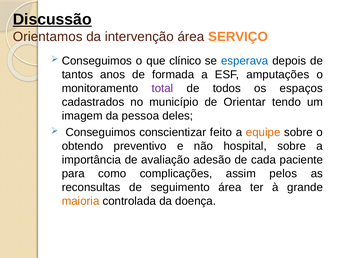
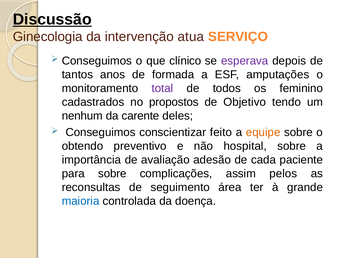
Orientamos: Orientamos -> Ginecologia (48, 37)
intervenção área: área -> atua (191, 37)
esperava colour: blue -> purple (245, 61)
espaços: espaços -> feminino (301, 88)
município: município -> propostos (174, 102)
Orientar: Orientar -> Objetivo (245, 102)
imagem: imagem -> nenhum (82, 116)
pessoa: pessoa -> carente (141, 116)
para como: como -> sobre (112, 174)
maioria colour: orange -> blue (81, 201)
